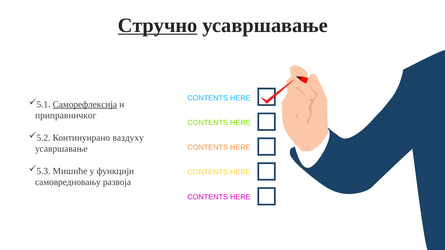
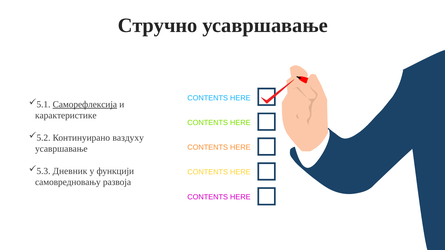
Стручно underline: present -> none (158, 25)
приправничког: приправничког -> карактеристике (66, 116)
Мишиће: Мишиће -> Дневник (70, 171)
